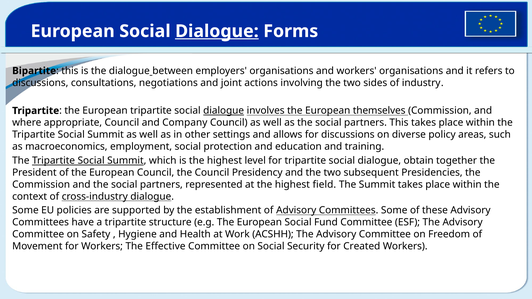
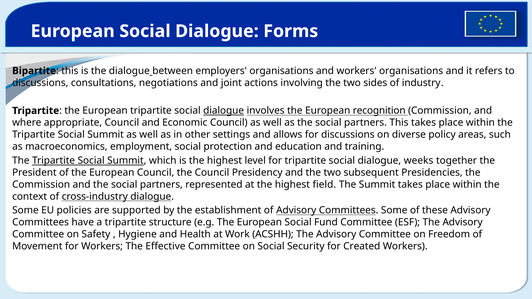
Dialogue underline: present -> none (217, 31)
themselves: themselves -> recognition (379, 111)
Company: Company -> Economic (185, 123)
obtain: obtain -> weeks (419, 161)
